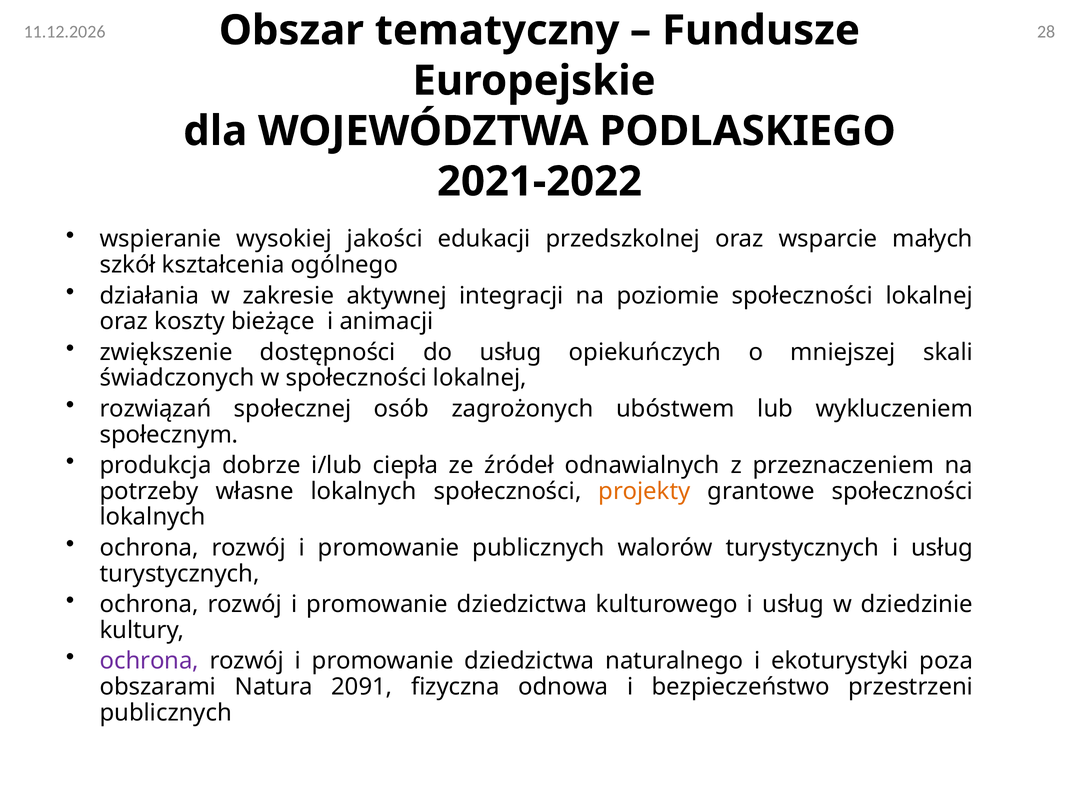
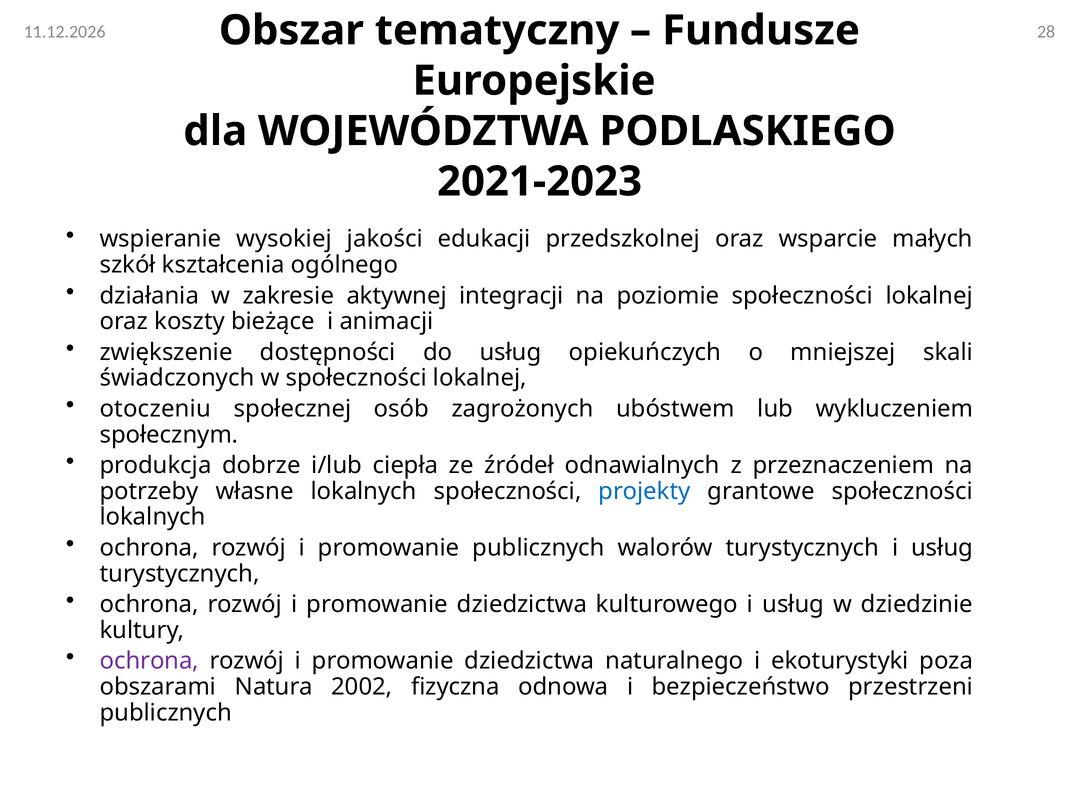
2021-2022: 2021-2022 -> 2021-2023 (540, 182)
rozwiązań: rozwiązań -> otoczeniu (155, 409)
projekty colour: orange -> blue (644, 491)
2091: 2091 -> 2002 (362, 687)
